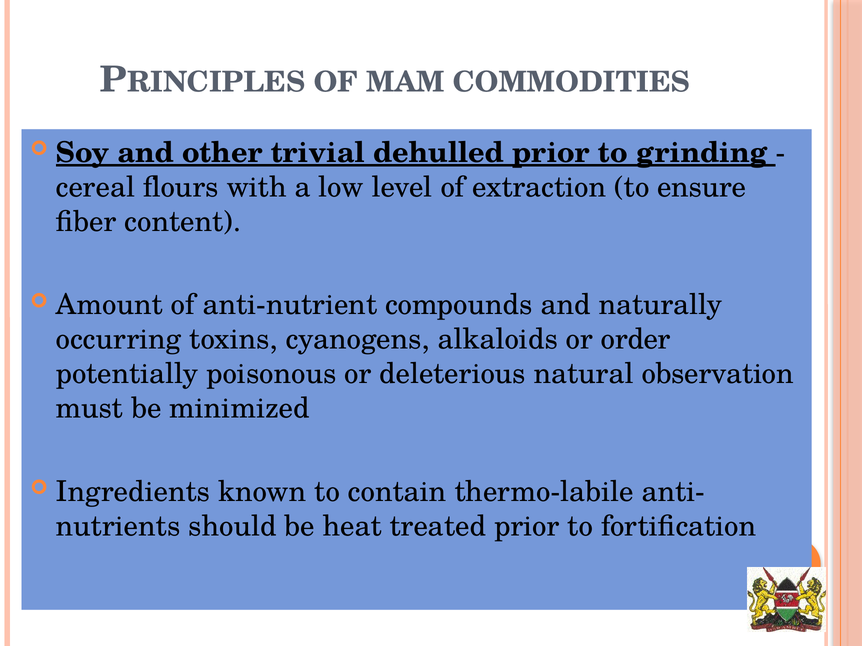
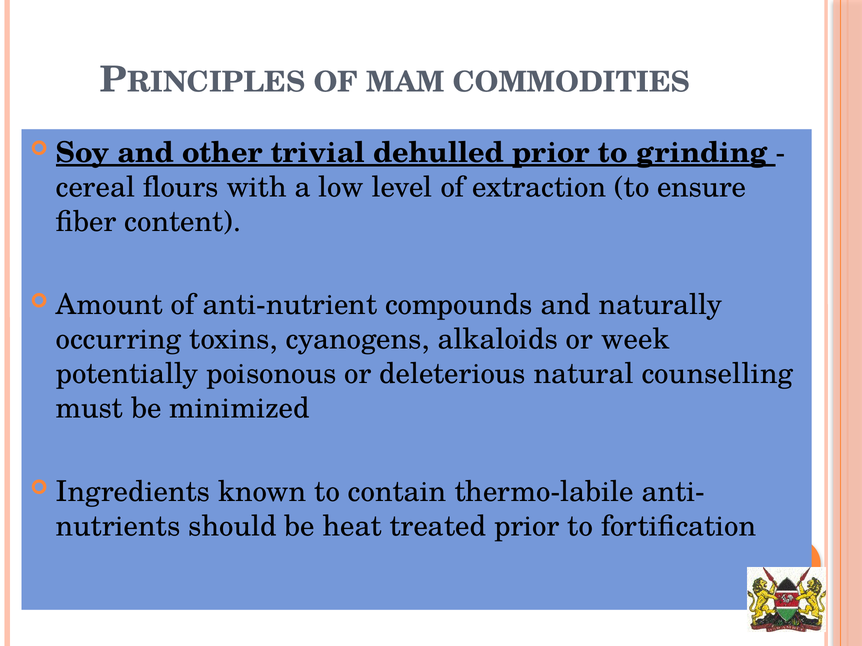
order: order -> week (636, 340)
observation: observation -> counselling (717, 374)
